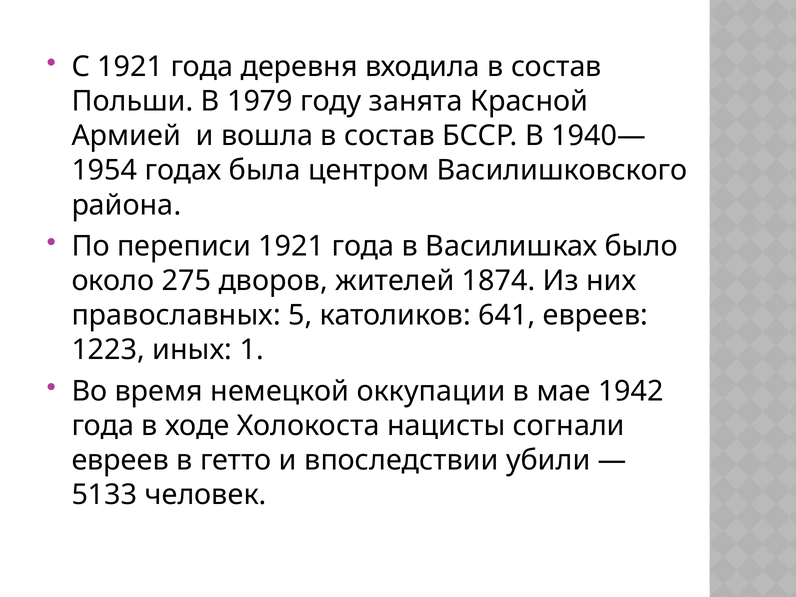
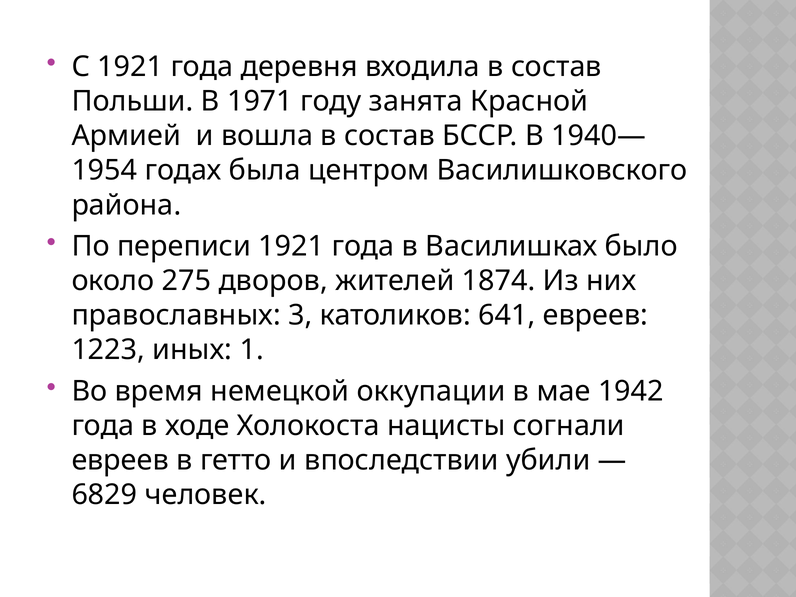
1979: 1979 -> 1971 (260, 101)
5: 5 -> 3 (300, 315)
5133: 5133 -> 6829 (104, 495)
